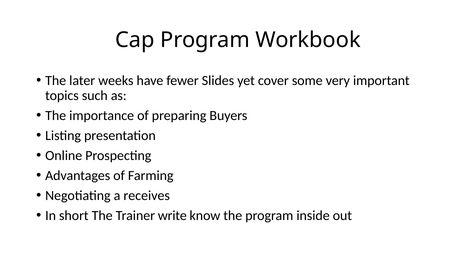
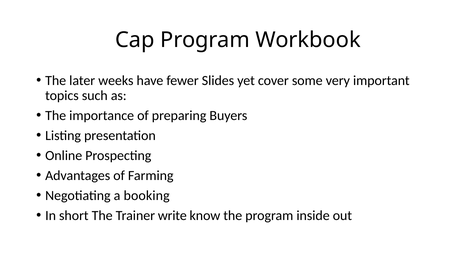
receives: receives -> booking (147, 195)
